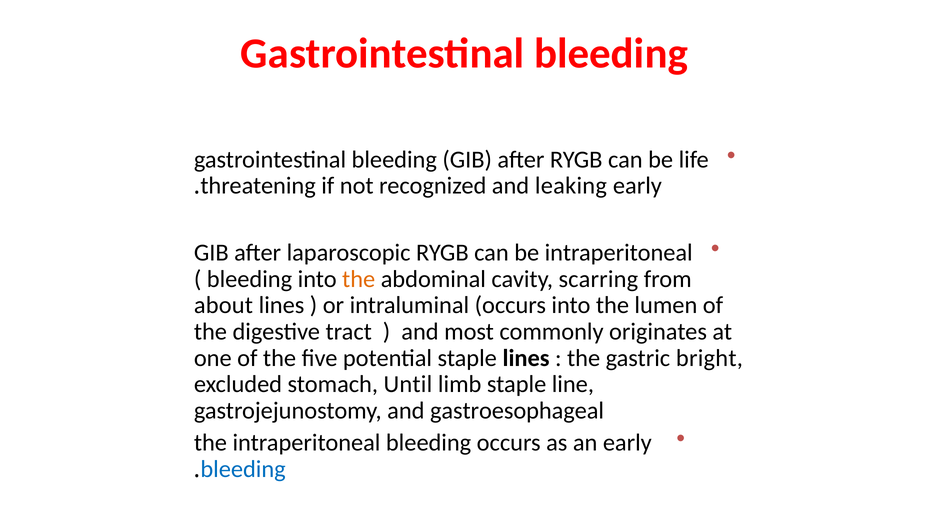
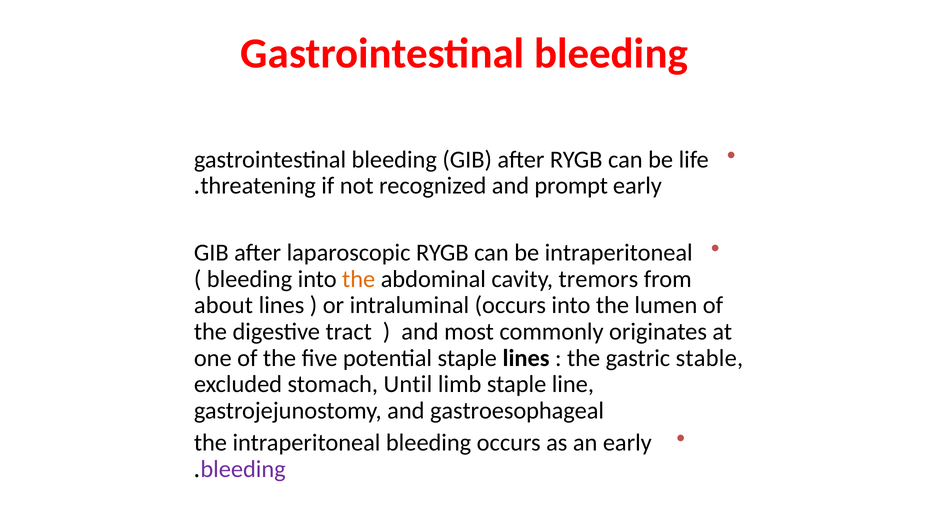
leaking: leaking -> prompt (571, 186)
scarring: scarring -> tremors (598, 279)
bright: bright -> stable (709, 359)
bleeding colour: blue -> purple (243, 470)
